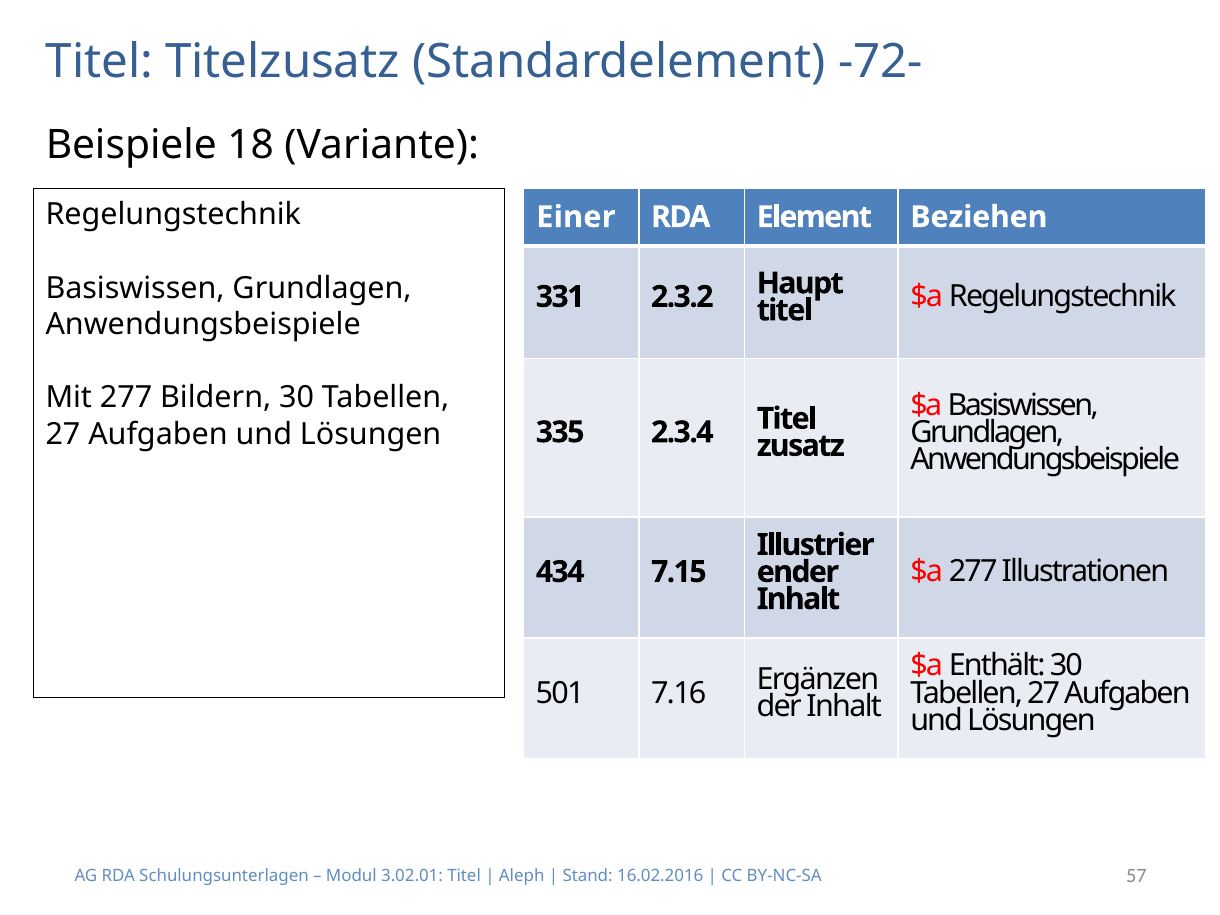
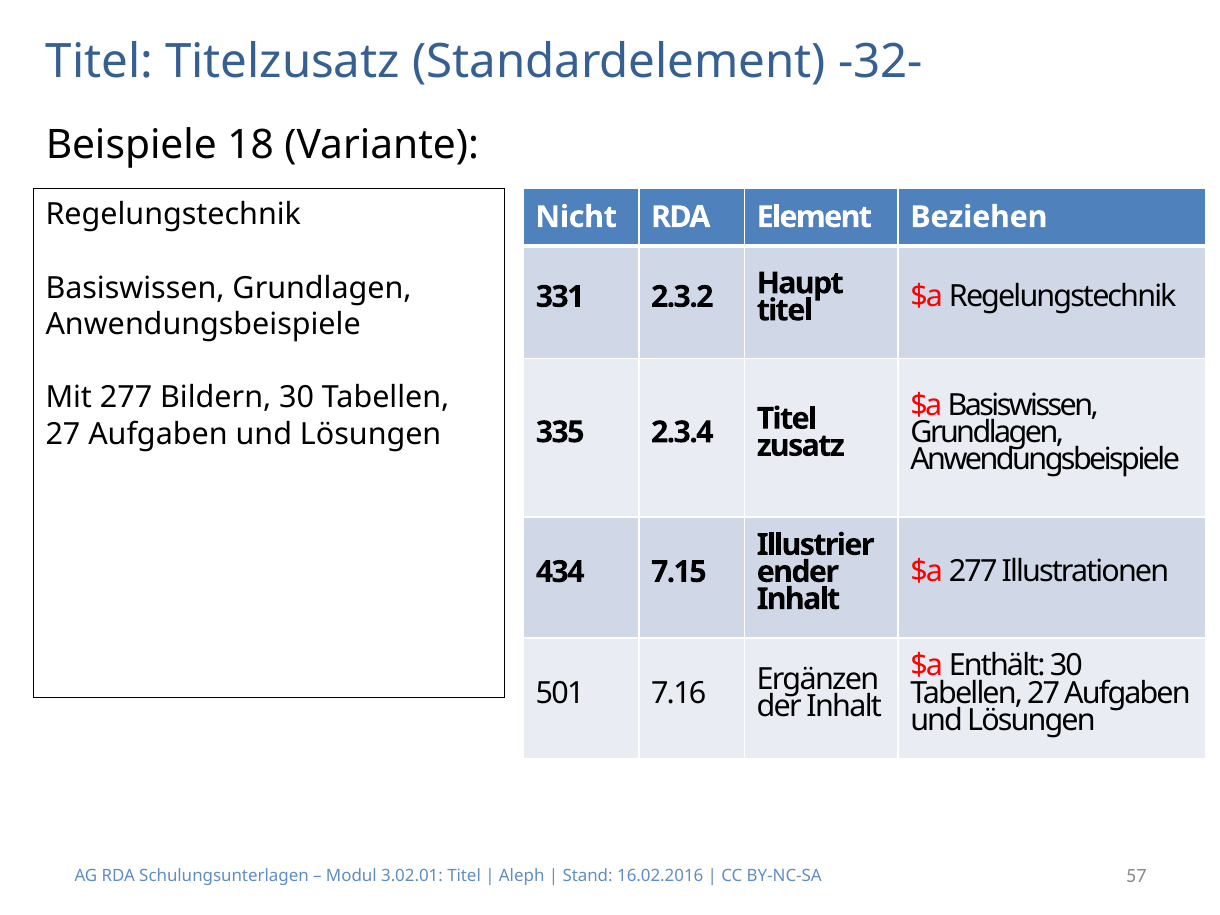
-72-: -72- -> -32- (881, 62)
Einer: Einer -> Nicht (576, 217)
